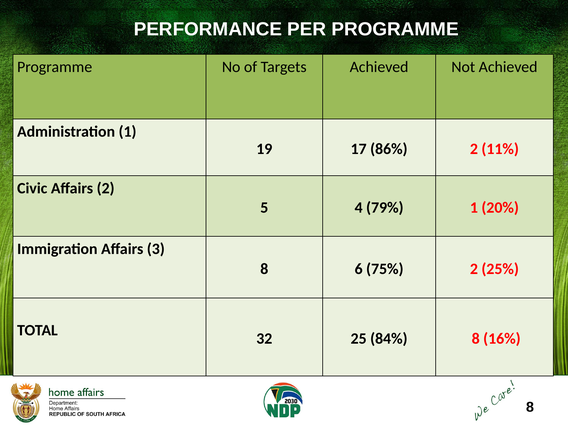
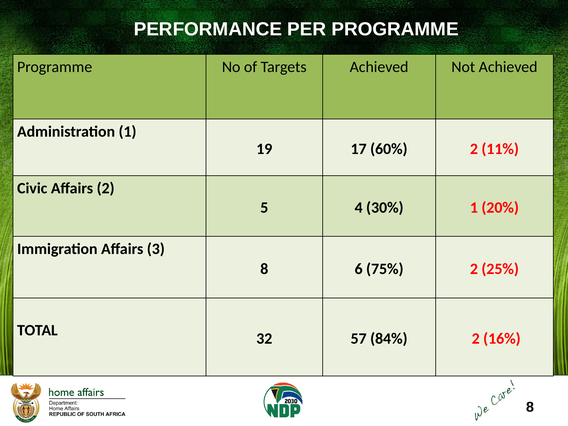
86%: 86% -> 60% (389, 149)
79%: 79% -> 30% (385, 208)
25: 25 -> 57 (359, 339)
84% 8: 8 -> 2 (476, 339)
